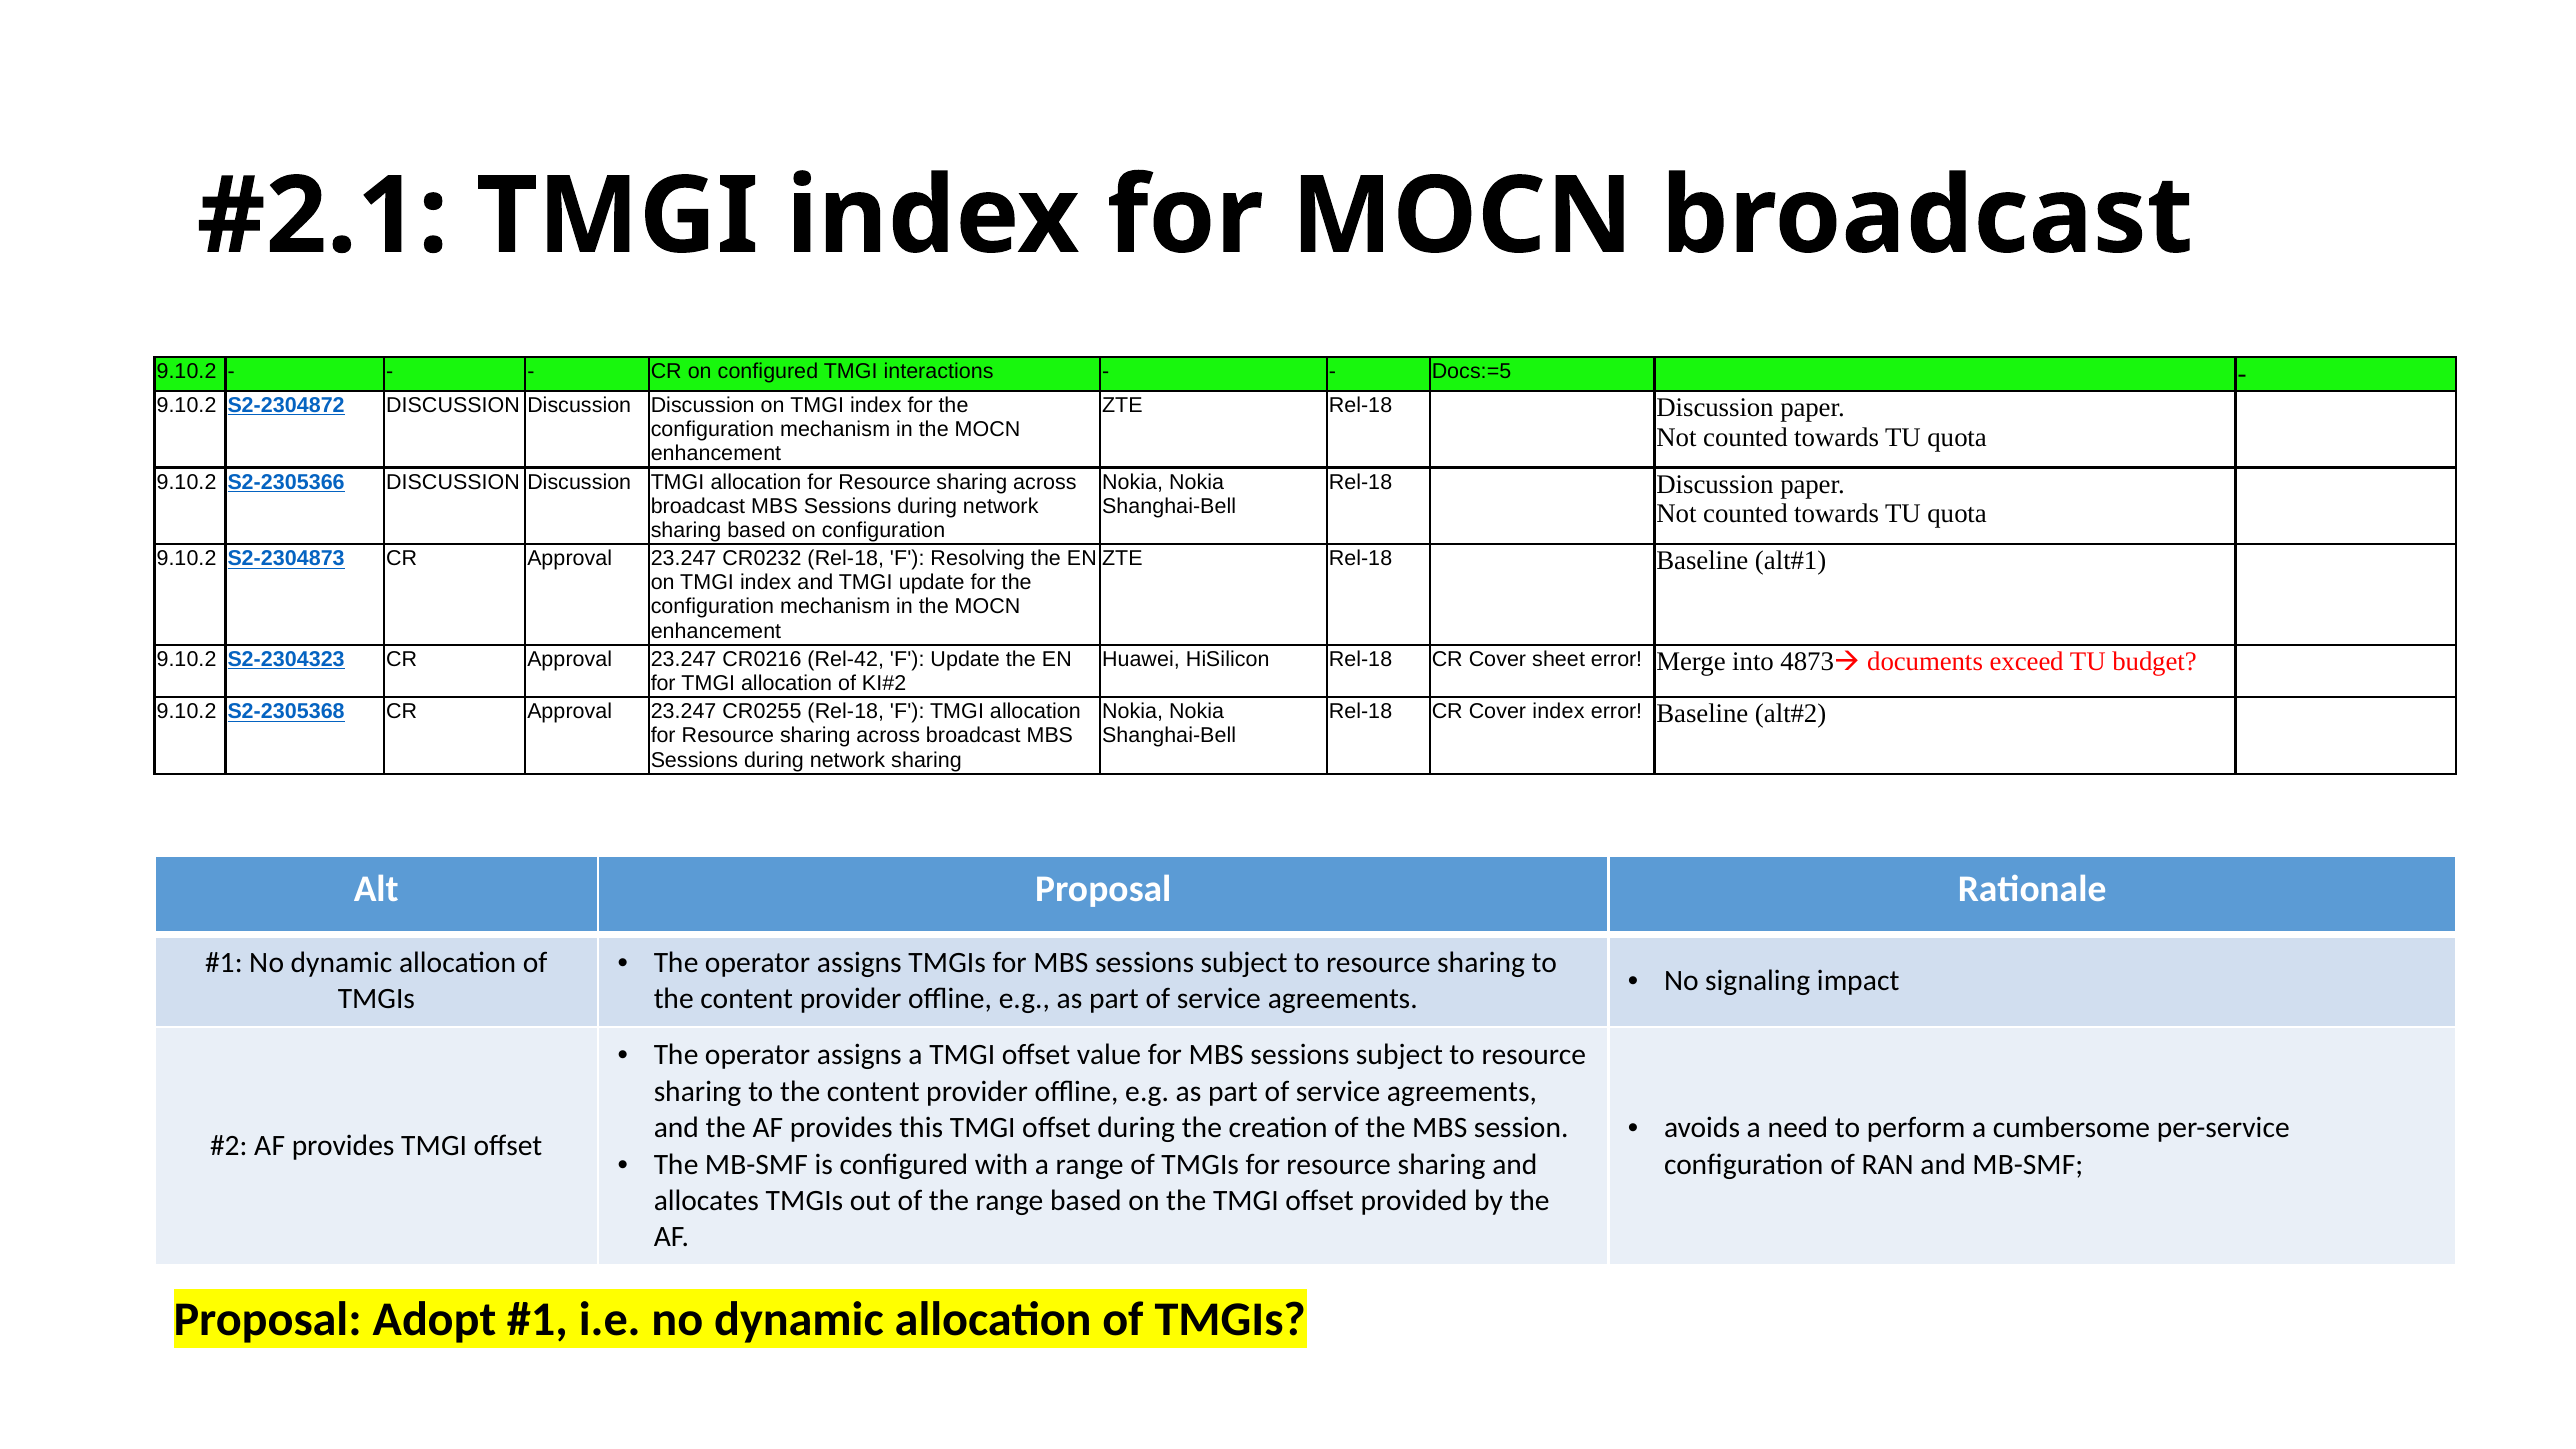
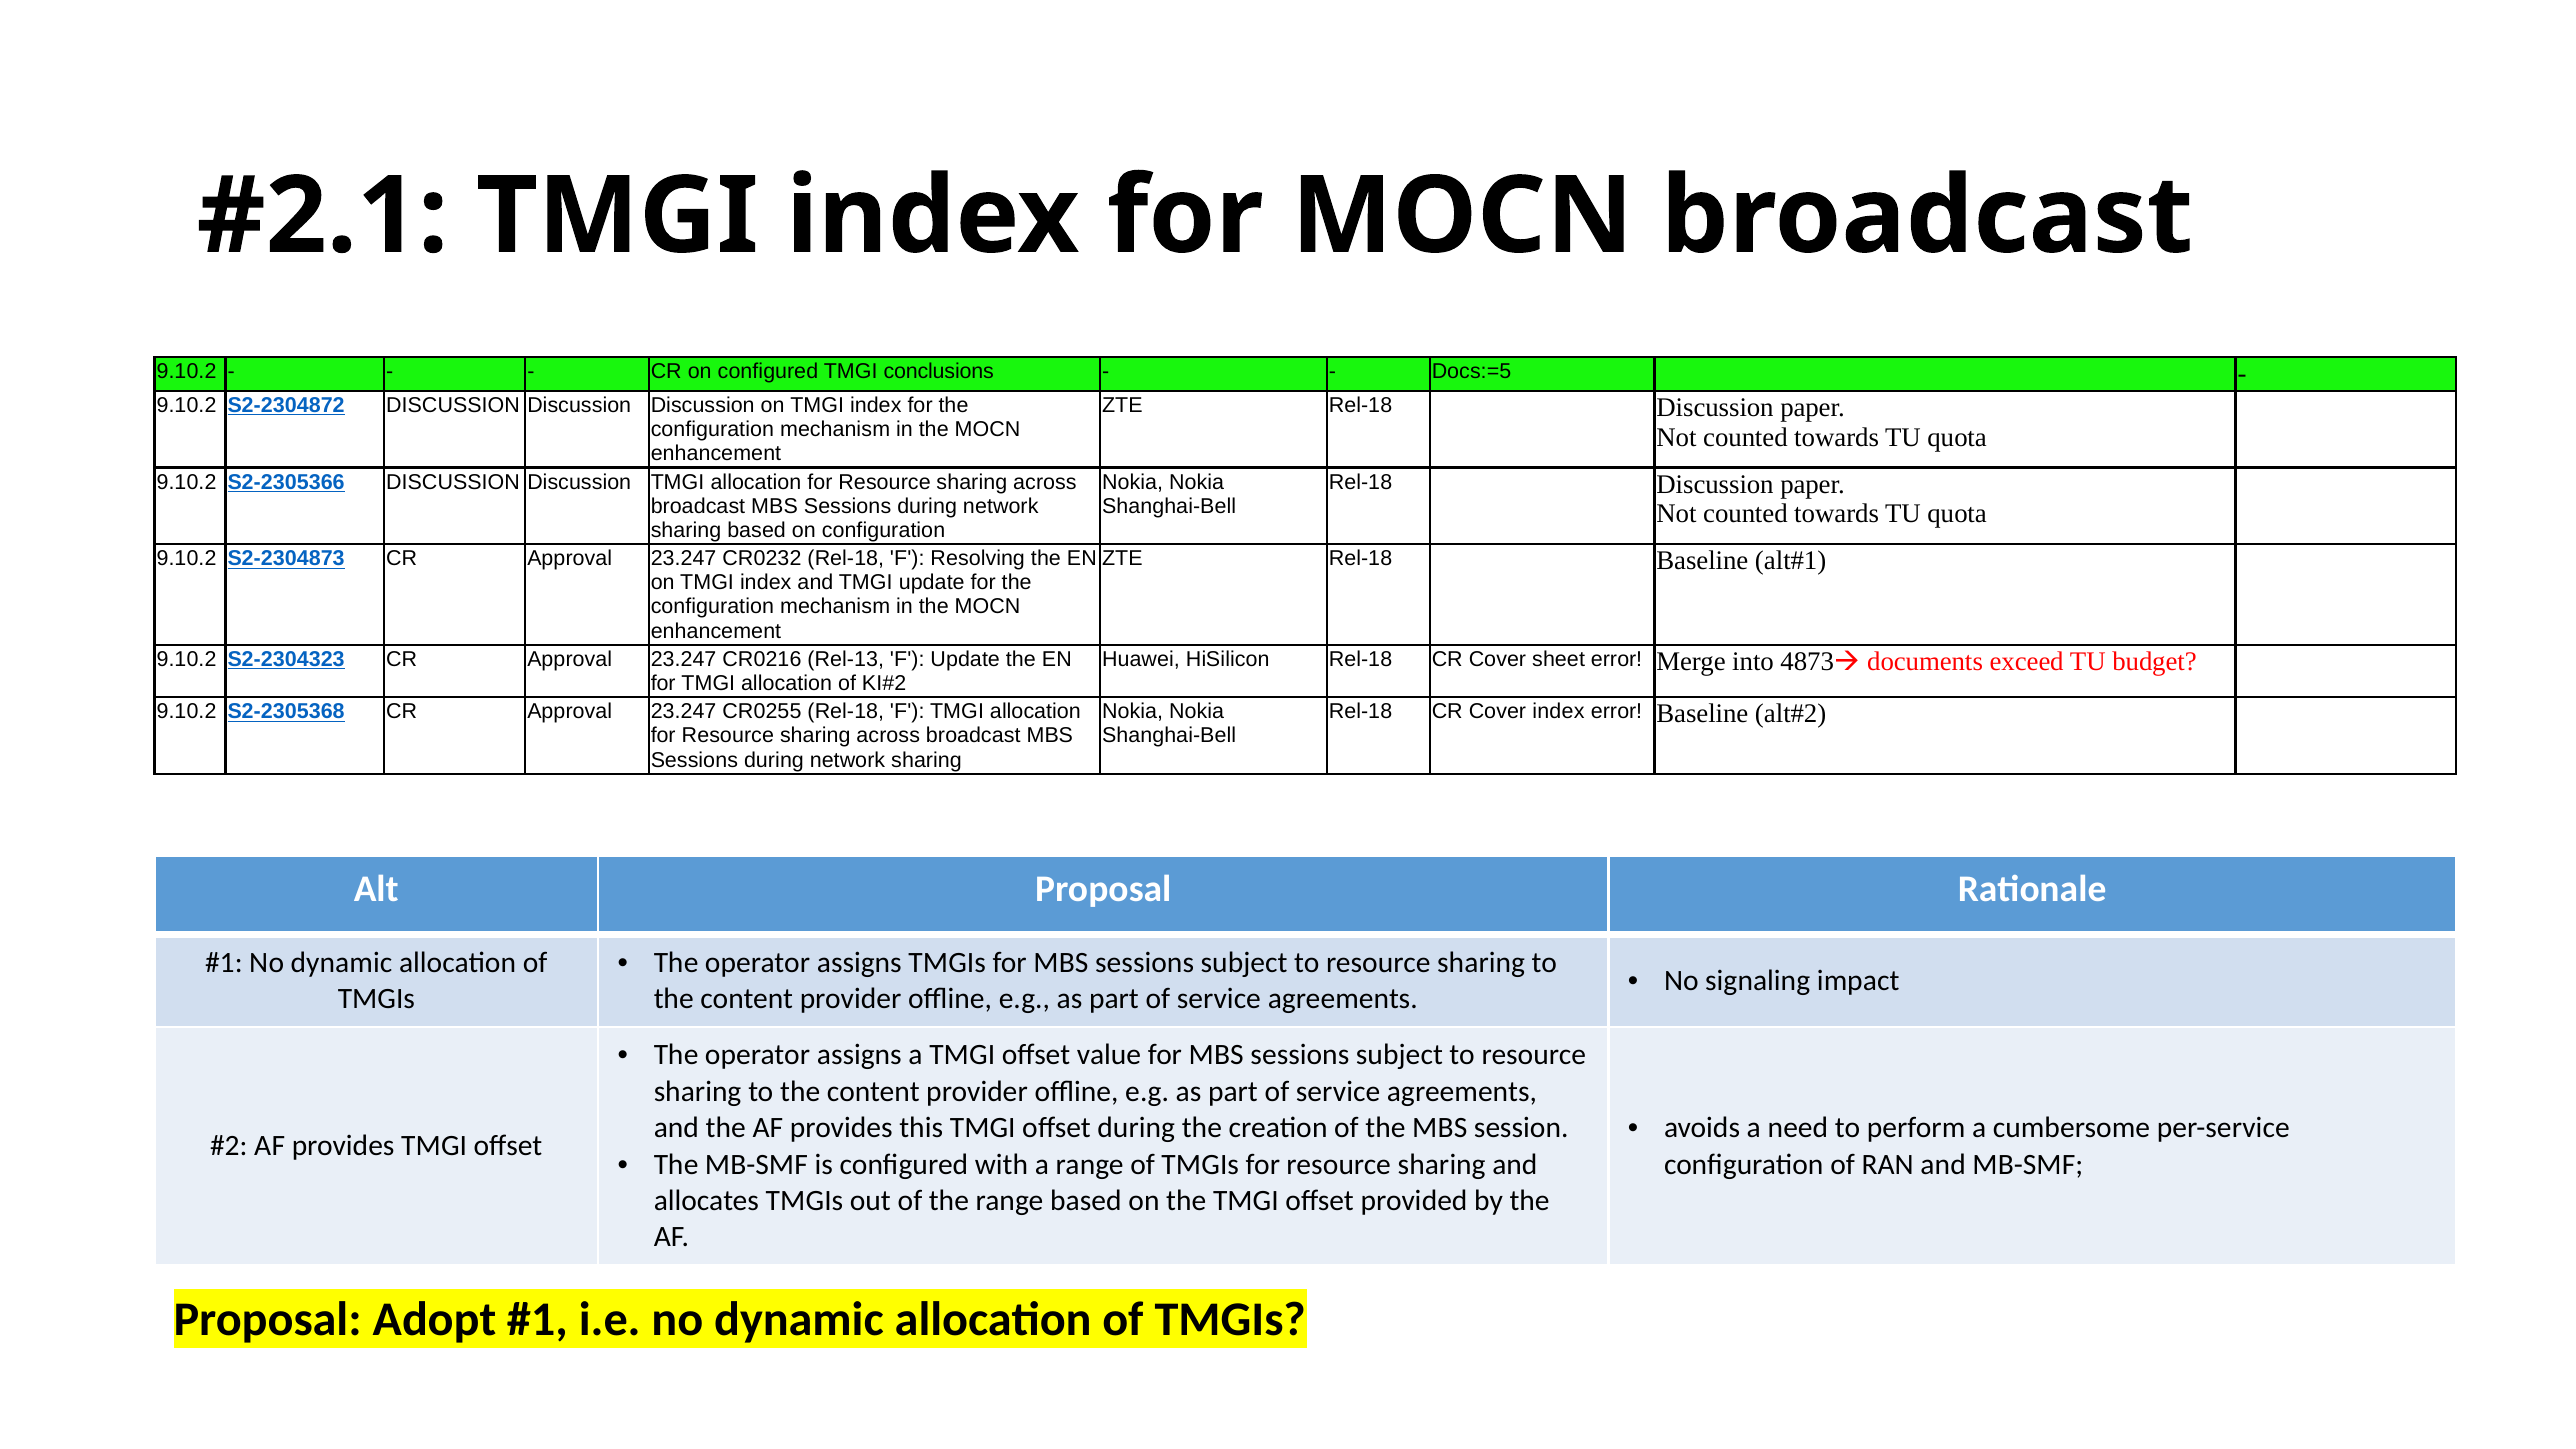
interactions: interactions -> conclusions (939, 372)
Rel-42: Rel-42 -> Rel-13 (846, 659)
